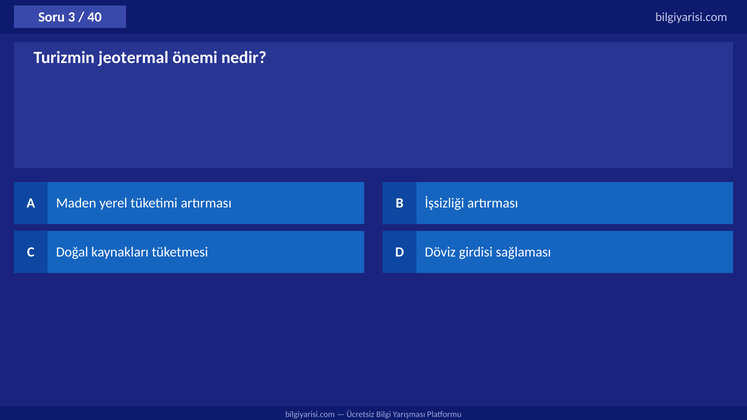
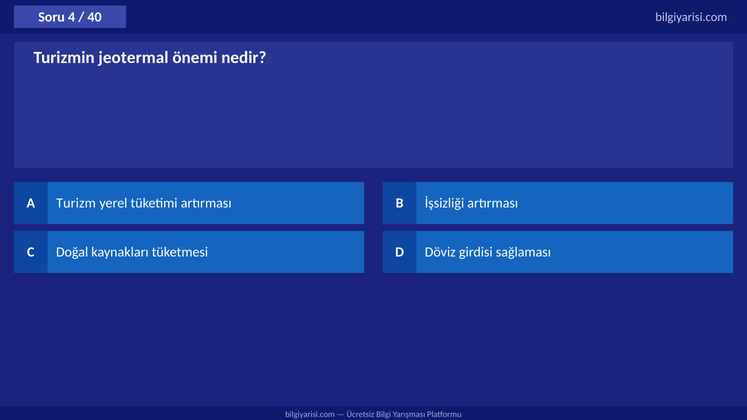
3: 3 -> 4 (72, 17)
Maden: Maden -> Turizm (76, 203)
